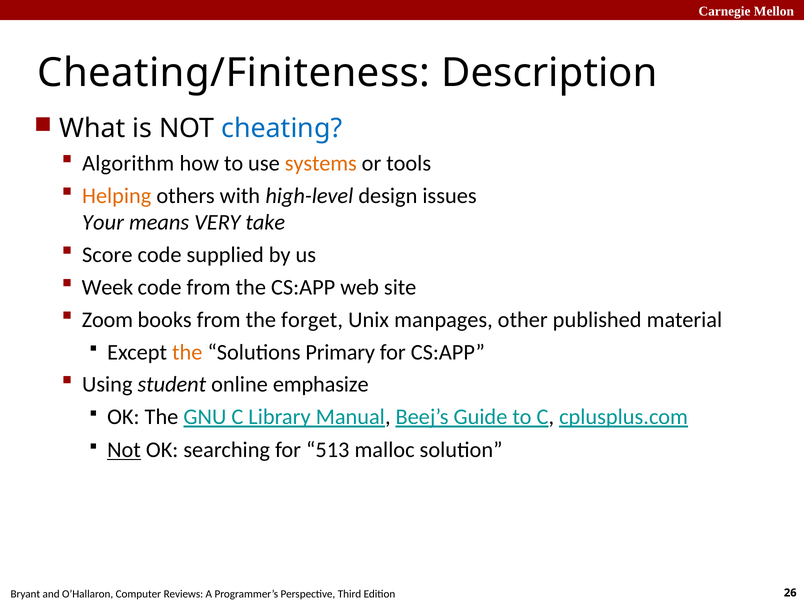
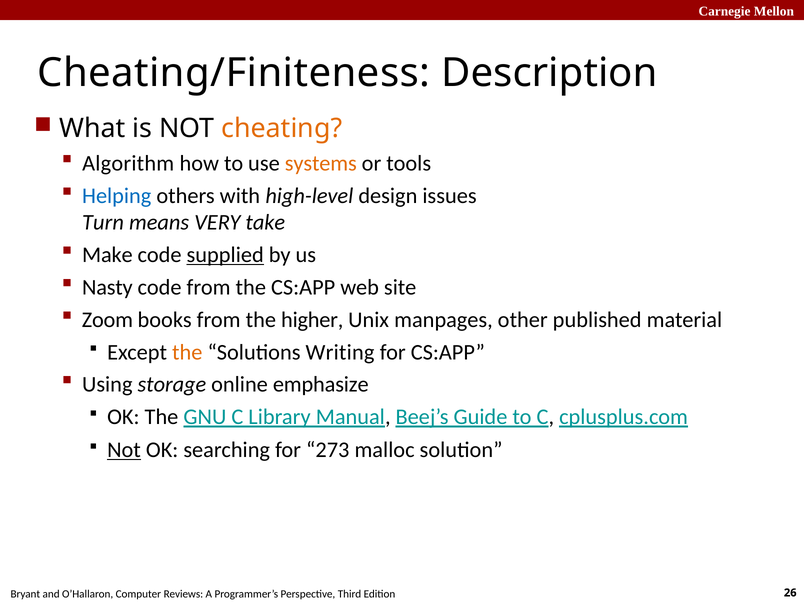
cheating colour: blue -> orange (282, 129)
Helping colour: orange -> blue (117, 196)
Your: Your -> Turn (103, 223)
Score: Score -> Make (107, 255)
supplied underline: none -> present (225, 255)
Week: Week -> Nasty (107, 287)
forget: forget -> higher (312, 320)
Primary: Primary -> Writing (340, 352)
student: student -> storage (172, 385)
513: 513 -> 273 (328, 450)
